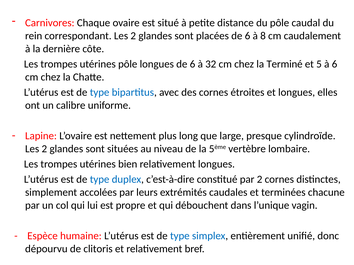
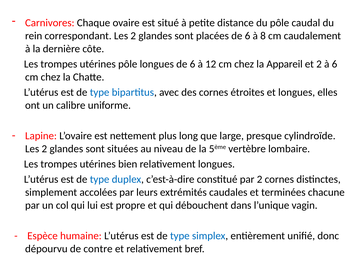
32: 32 -> 12 (211, 64)
Terminé: Terminé -> Appareil (285, 64)
et 5: 5 -> 2 (319, 64)
clitoris: clitoris -> contre (98, 249)
